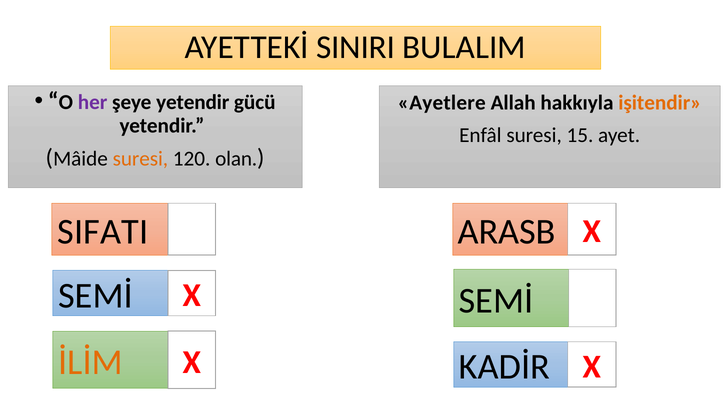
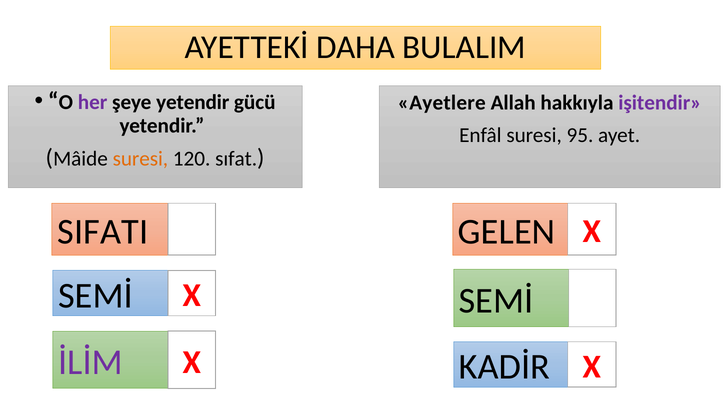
SINIRI: SINIRI -> DAHA (356, 47)
işitendir colour: orange -> purple (660, 103)
15: 15 -> 95 (580, 135)
olan: olan -> sıfat (236, 159)
ARASB: ARASB -> GELEN (507, 232)
İLİM colour: orange -> purple (91, 362)
